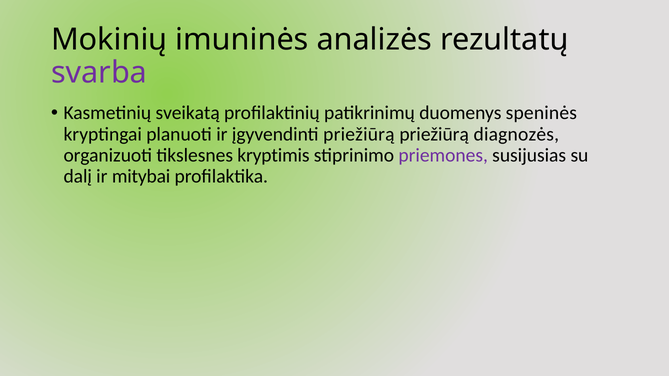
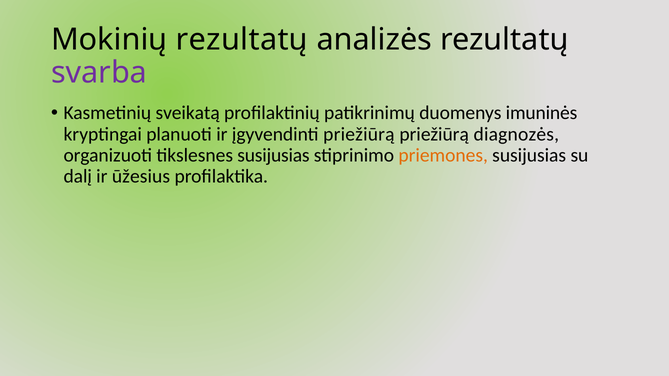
Mokinių imuninės: imuninės -> rezultatų (242, 40)
speninės: speninės -> imuninės (542, 113)
tikslesnes kryptimis: kryptimis -> susijusias (273, 155)
priemones colour: purple -> orange (443, 155)
mitybai: mitybai -> ūžesius (141, 176)
